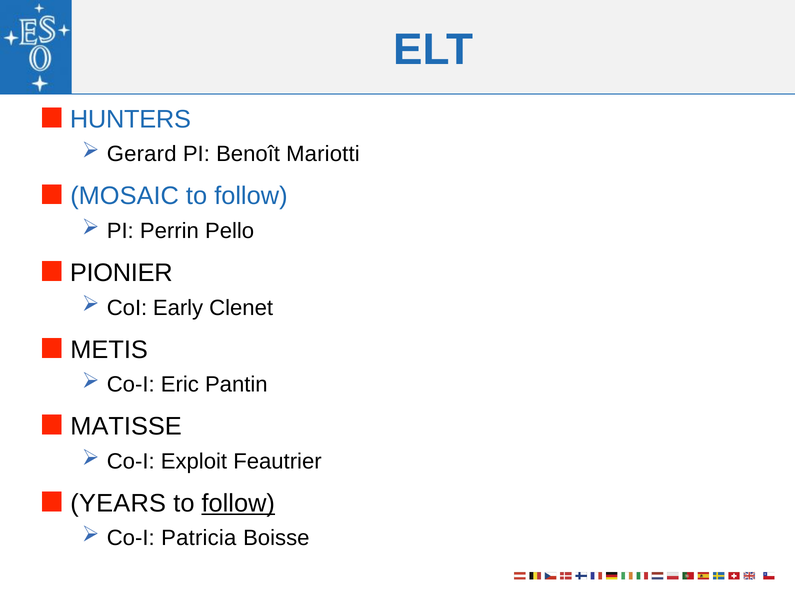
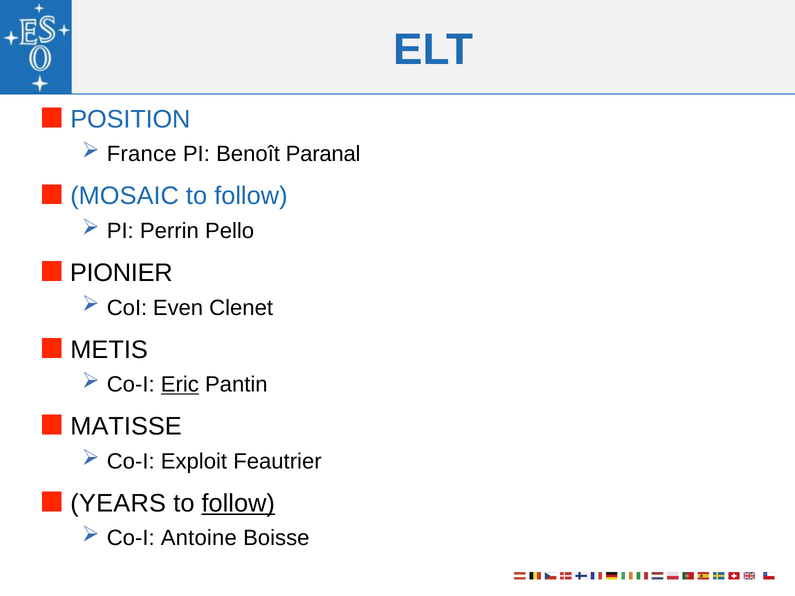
HUNTERS: HUNTERS -> POSITION (130, 119)
Gerard: Gerard -> France (142, 154)
Mariotti: Mariotti -> Paranal (323, 154)
Early: Early -> Even (178, 308)
Eric underline: none -> present (180, 385)
Patricia: Patricia -> Antoine (199, 538)
